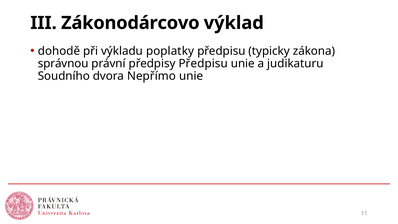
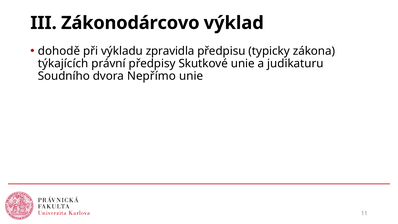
poplatky: poplatky -> zpravidla (170, 51)
správnou: správnou -> týkajících (63, 63)
předpisy Předpisu: Předpisu -> Skutkové (203, 63)
